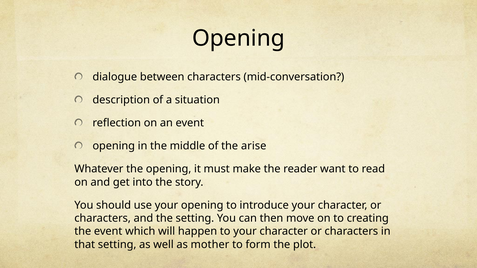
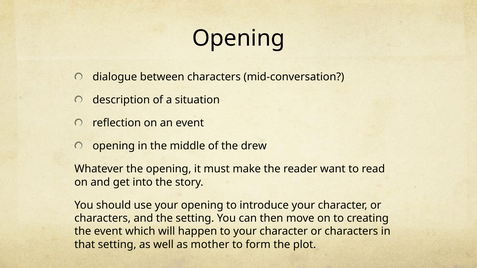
arise: arise -> drew (254, 146)
